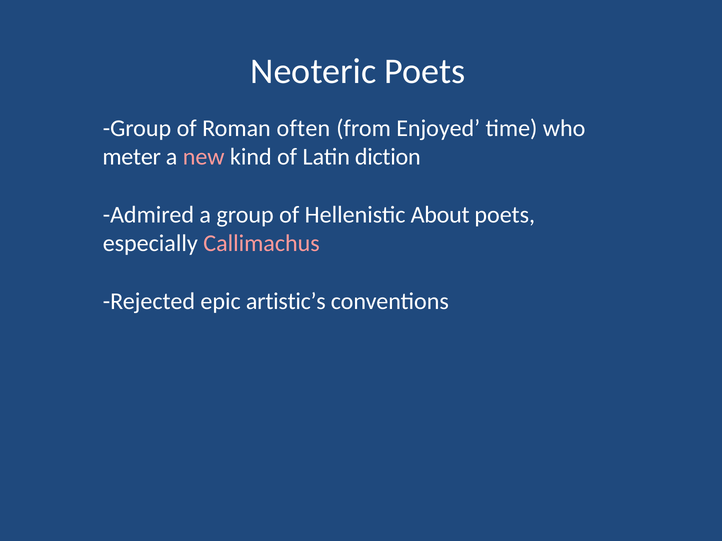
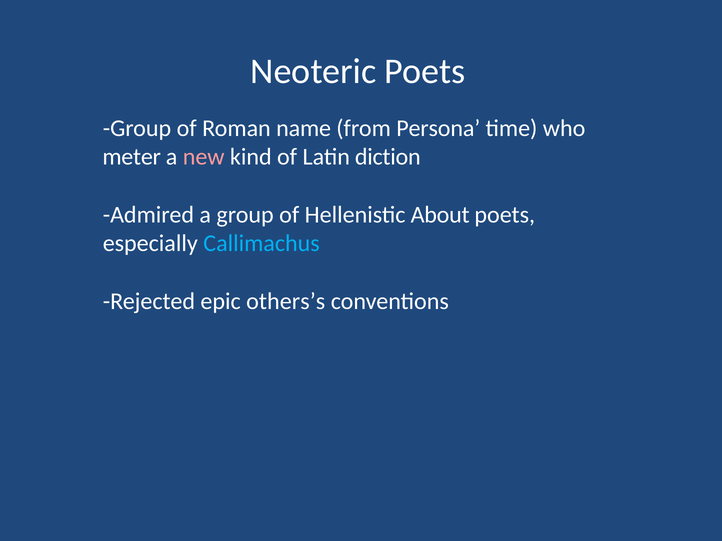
often: often -> name (304, 128)
Enjoyed: Enjoyed -> Persona (438, 128)
Callimachus colour: pink -> light blue (262, 244)
artistic’s: artistic’s -> others’s (286, 302)
